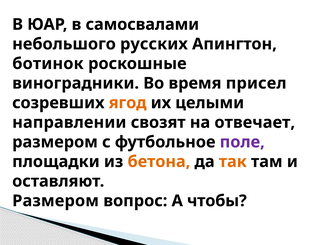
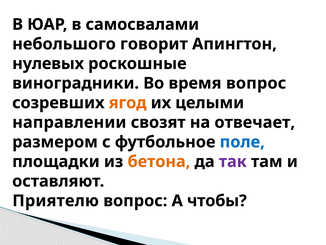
русских: русских -> говорит (154, 44)
ботинок: ботинок -> нулевых (48, 63)
время присел: присел -> вопрос (256, 83)
поле colour: purple -> blue (242, 142)
так colour: orange -> purple (233, 161)
Размером: Размером -> Приятелю (56, 200)
